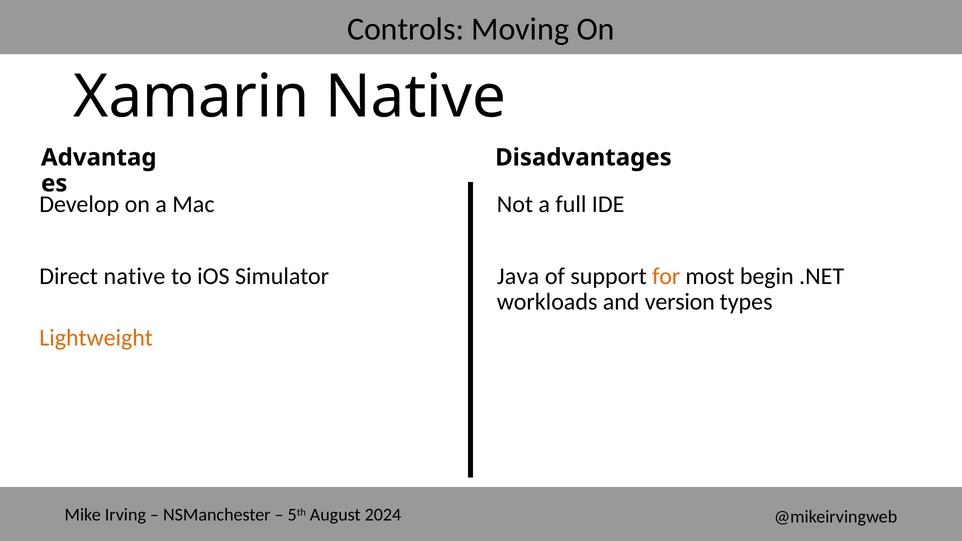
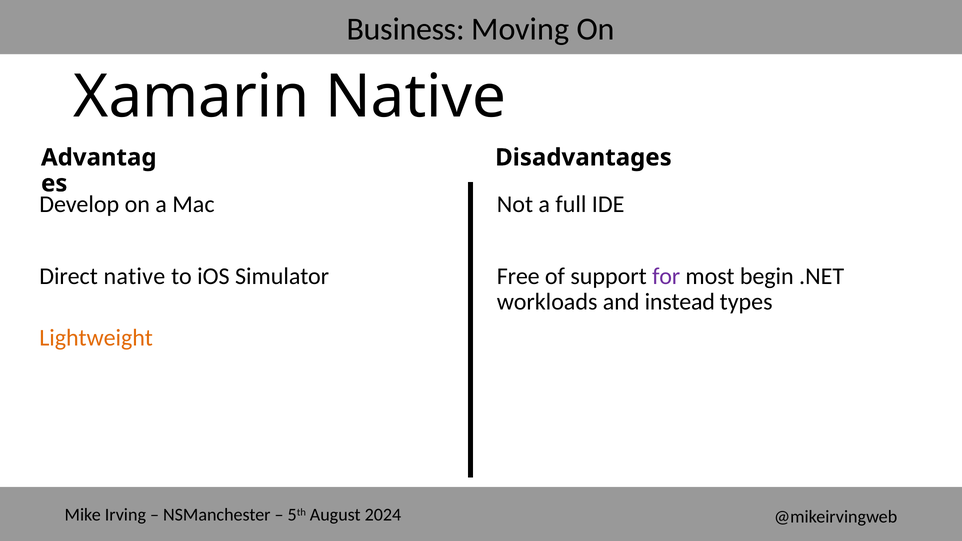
Controls: Controls -> Business (406, 29)
Java: Java -> Free (518, 276)
for colour: orange -> purple (666, 276)
version: version -> instead (680, 302)
